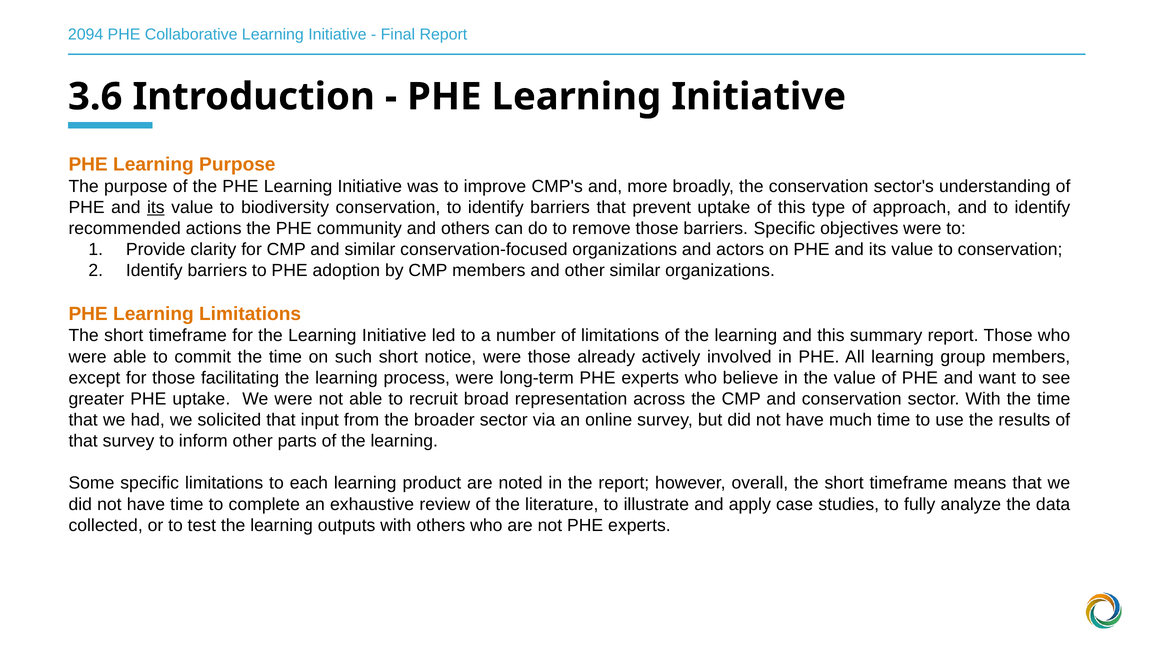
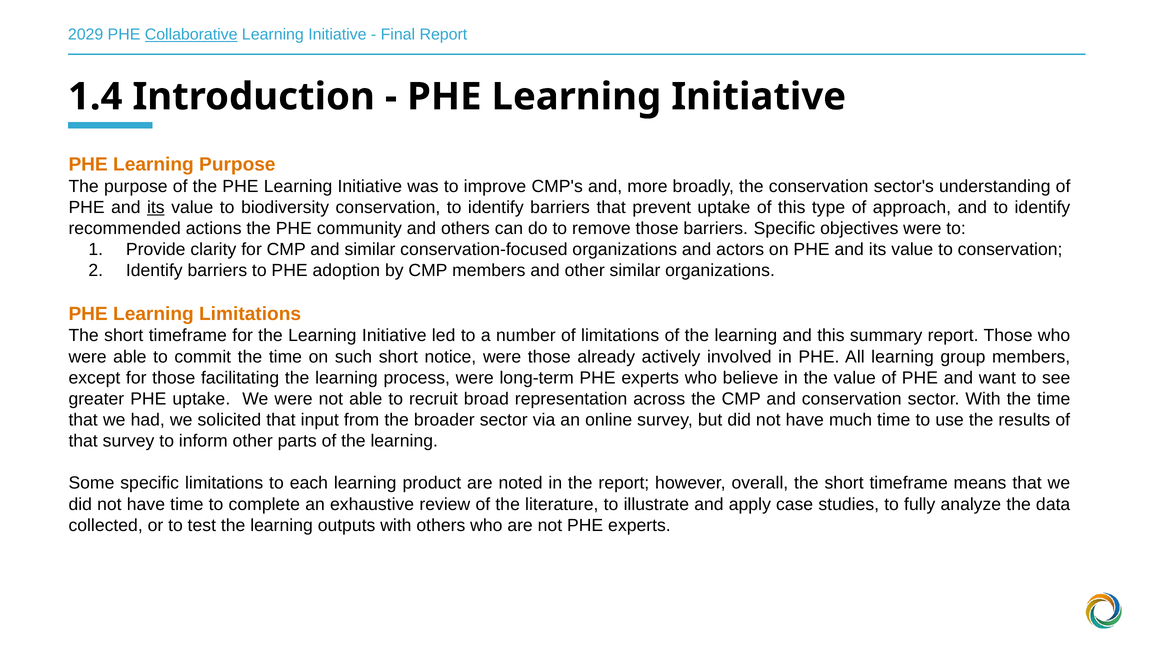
2094: 2094 -> 2029 (86, 35)
Collaborative underline: none -> present (191, 35)
3.6: 3.6 -> 1.4 (95, 97)
